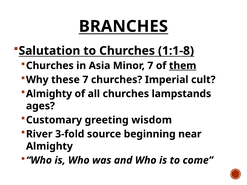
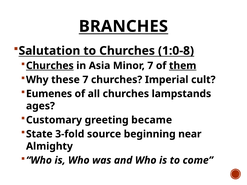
1:1-8: 1:1-8 -> 1:0-8 (176, 51)
Churches underline: none -> present (50, 66)
Almighty: Almighty -> Eumenes (49, 94)
wisdom: wisdom -> became (152, 120)
River: River -> State (39, 134)
